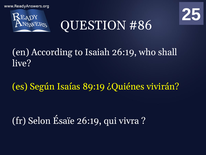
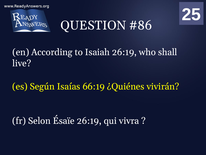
89:19: 89:19 -> 66:19 (94, 86)
